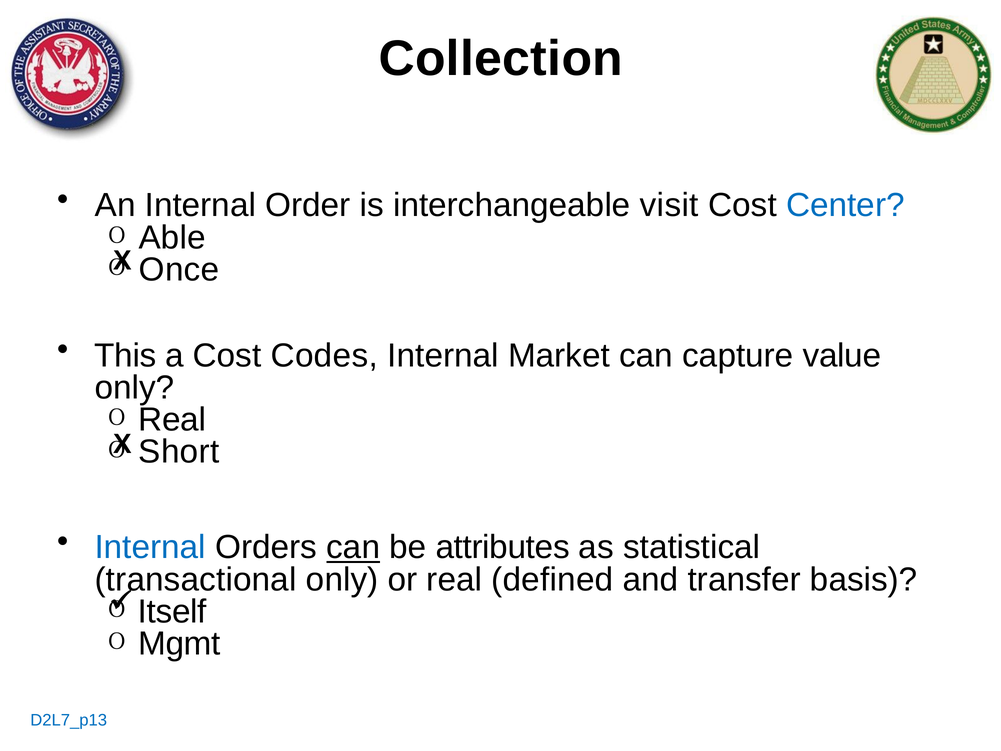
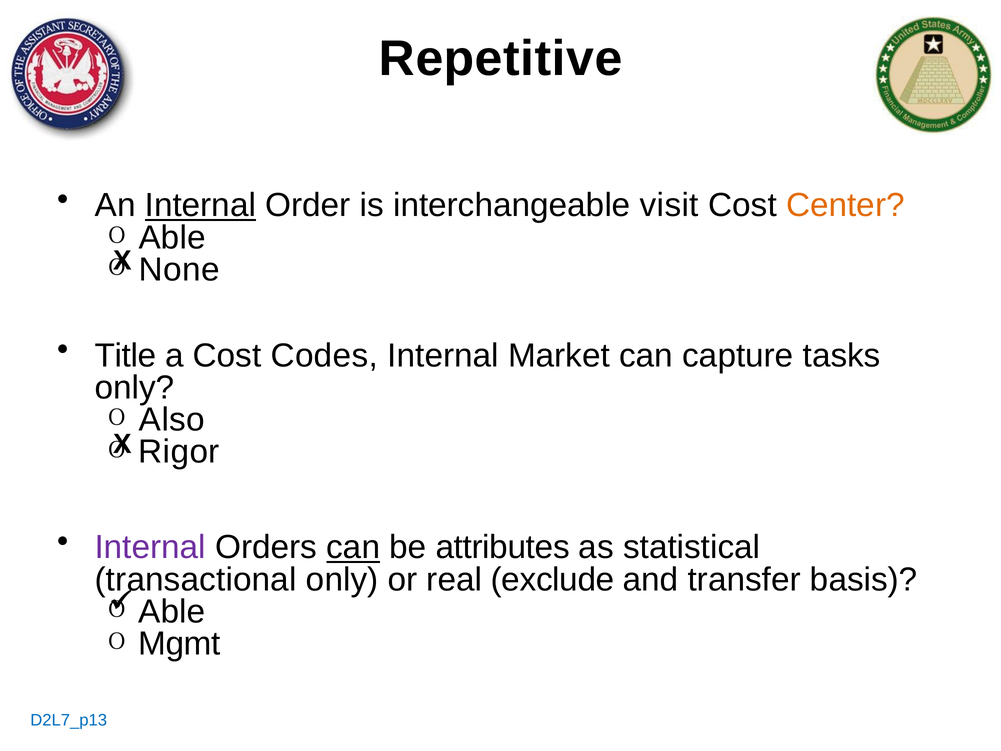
Collection: Collection -> Repetitive (501, 59)
Internal underline: none -> present (200, 205)
Center colour: blue -> orange (845, 205)
Once: Once -> None (179, 269)
This: This -> Title (125, 355)
value: value -> tasks (842, 355)
Real: Real -> Also (172, 419)
Short: Short -> Rigor (179, 452)
Internal colour: blue -> purple (150, 547)
defined: defined -> exclude (553, 579)
Itself: Itself -> Able (172, 611)
